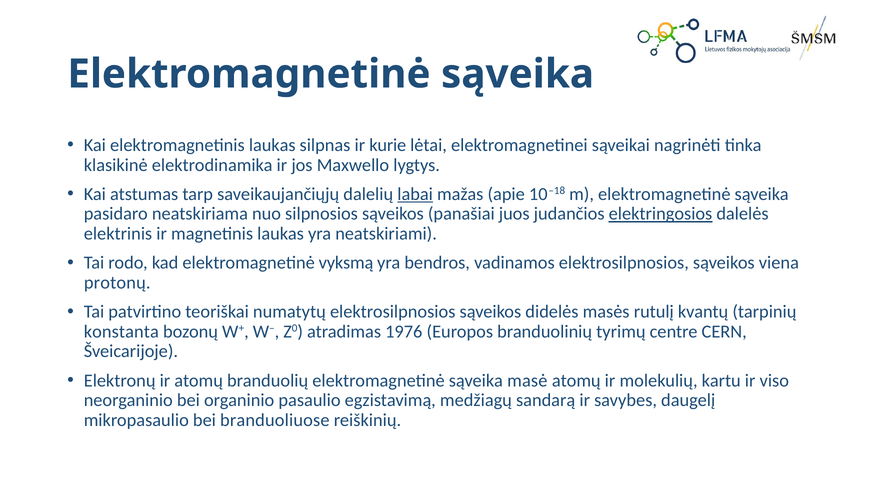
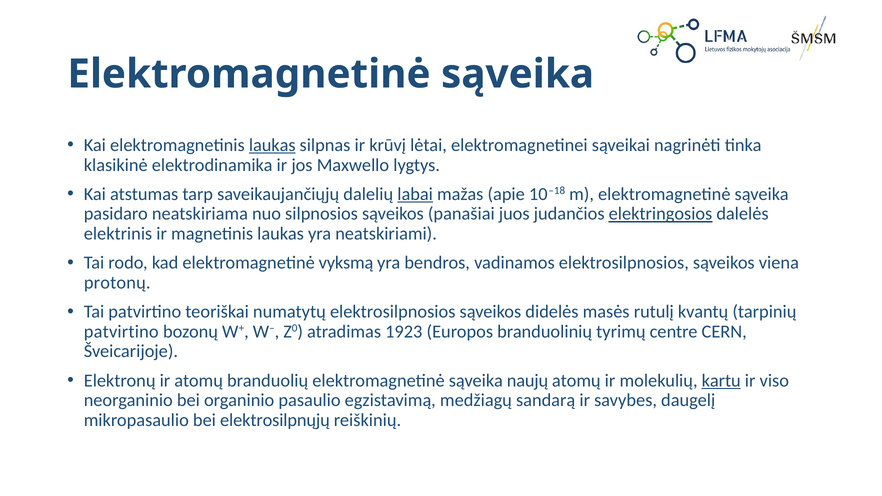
laukas underline: none -> present (272, 145)
kurie: kurie -> krūvį (388, 145)
konstanta: konstanta -> patvirtino (121, 332)
1976: 1976 -> 1923 (404, 332)
masė: masė -> naujų (528, 381)
kartu underline: none -> present (721, 381)
branduoliuose: branduoliuose -> elektrosilpnųjų (275, 420)
